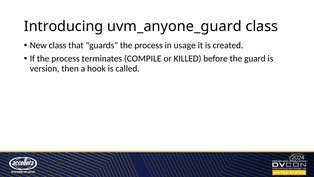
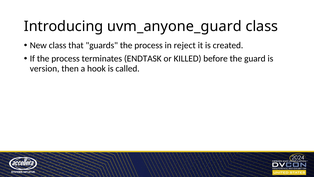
usage: usage -> reject (185, 45)
COMPILE: COMPILE -> ENDTASK (143, 59)
